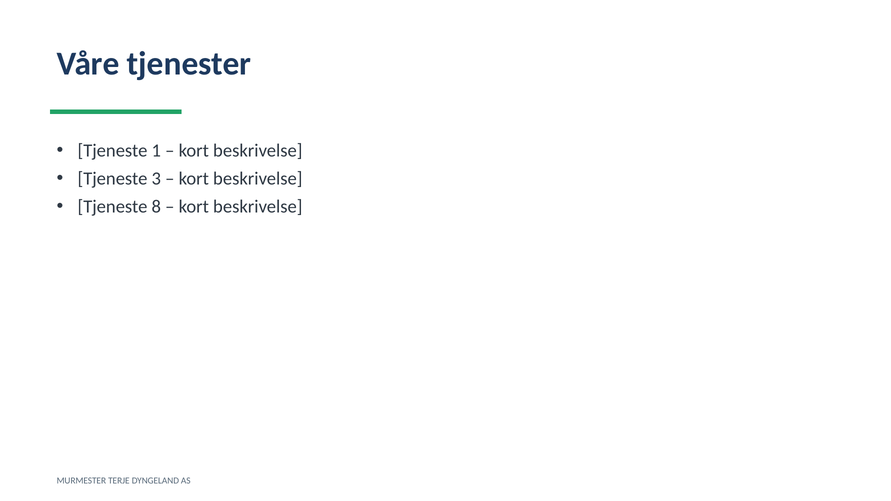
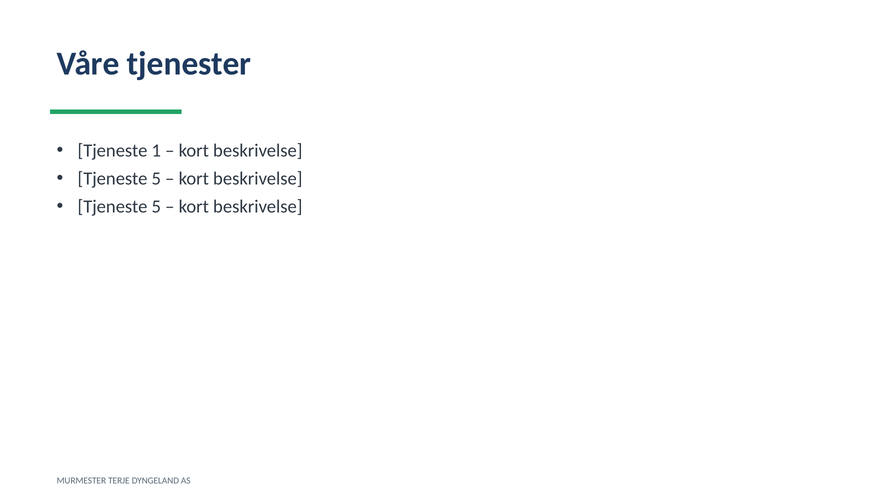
3: 3 -> 5 (156, 179)
8: 8 -> 5 (156, 207)
